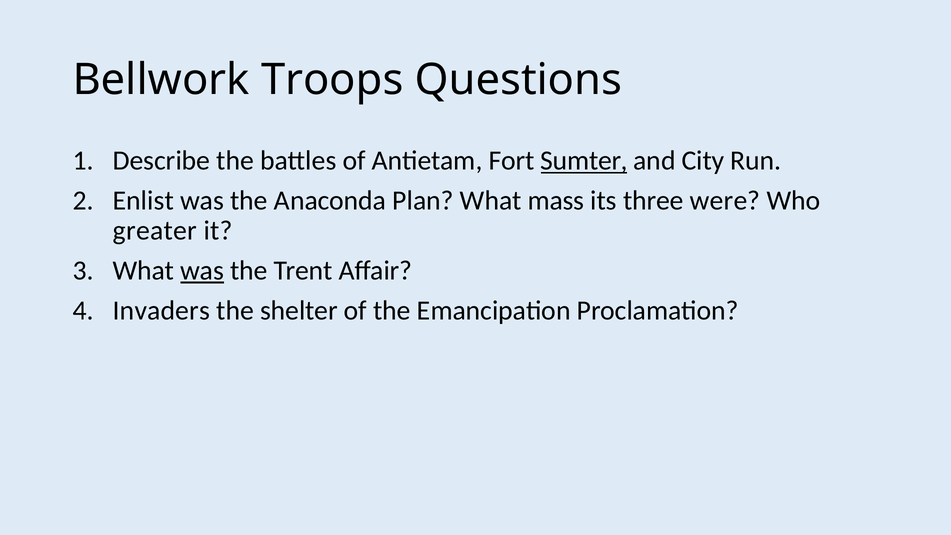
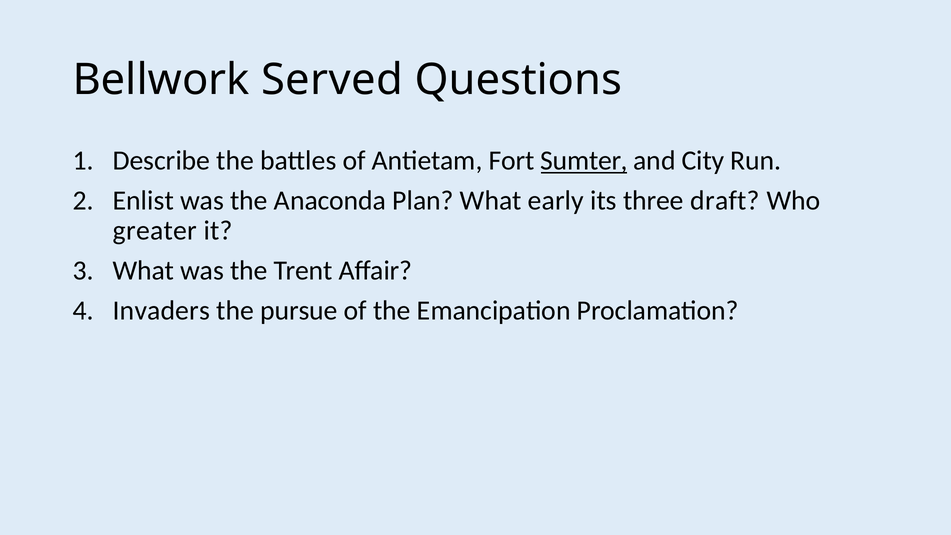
Troops: Troops -> Served (332, 80)
mass: mass -> early (556, 201)
were: were -> draft (725, 201)
was underline: present -> none (202, 270)
shelter: shelter -> pursue (299, 310)
